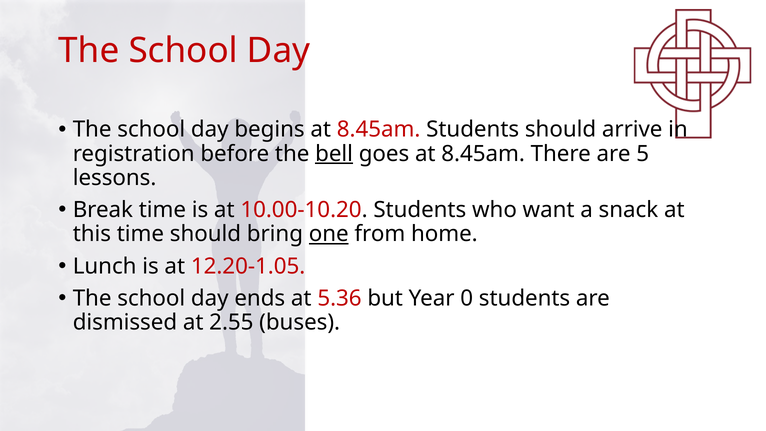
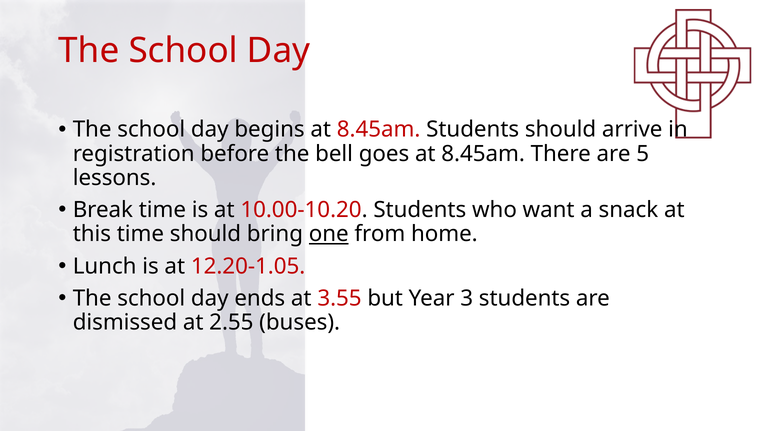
bell underline: present -> none (334, 154)
5.36: 5.36 -> 3.55 (340, 298)
0: 0 -> 3 (467, 298)
